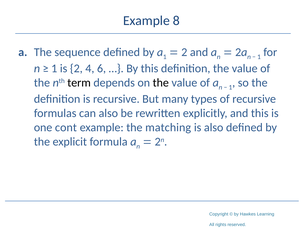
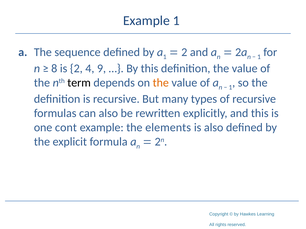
Example 8: 8 -> 1 (176, 21)
1: 1 -> 8 (54, 69)
6: 6 -> 9 (102, 69)
the colour: black -> orange (161, 83)
matching: matching -> elements (168, 128)
